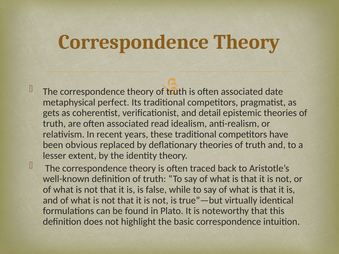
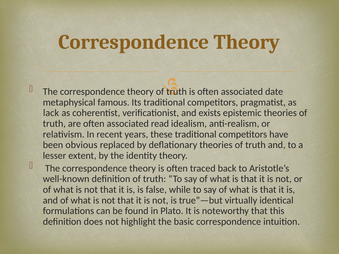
perfect: perfect -> famous (114, 102)
gets: gets -> lack (51, 113)
detail: detail -> exists (210, 113)
